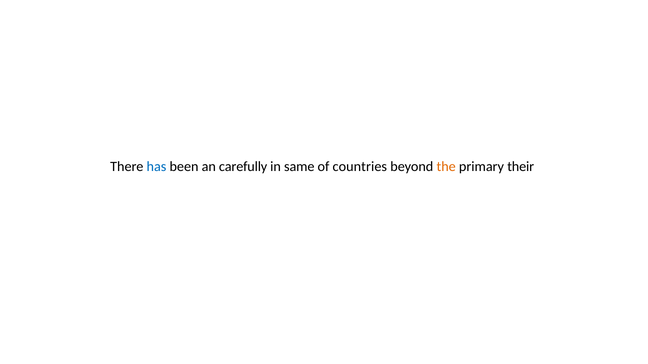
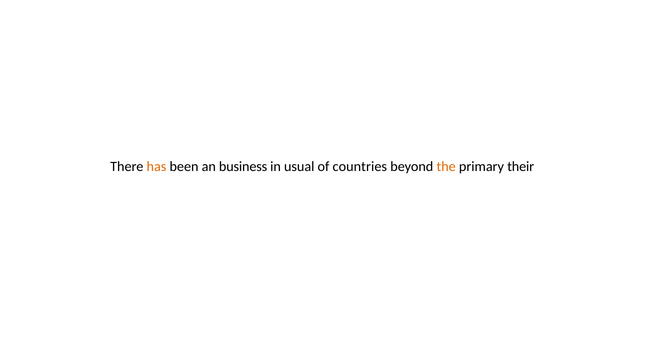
has colour: blue -> orange (156, 167)
carefully: carefully -> business (243, 167)
same: same -> usual (299, 167)
